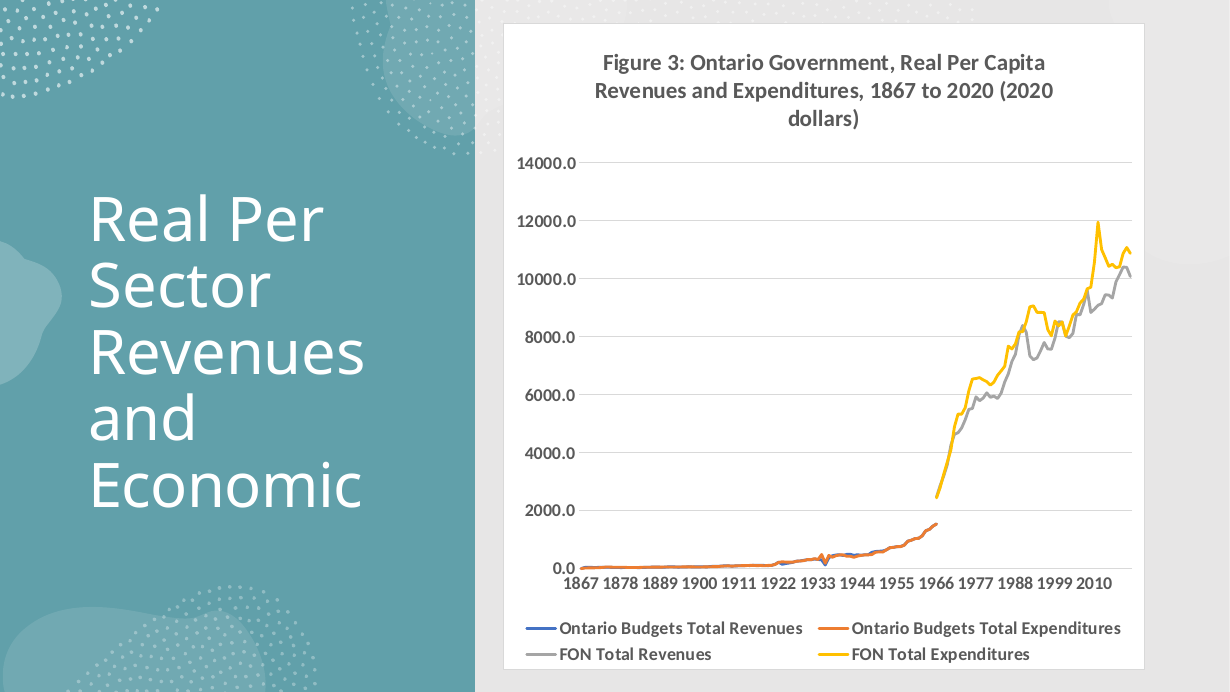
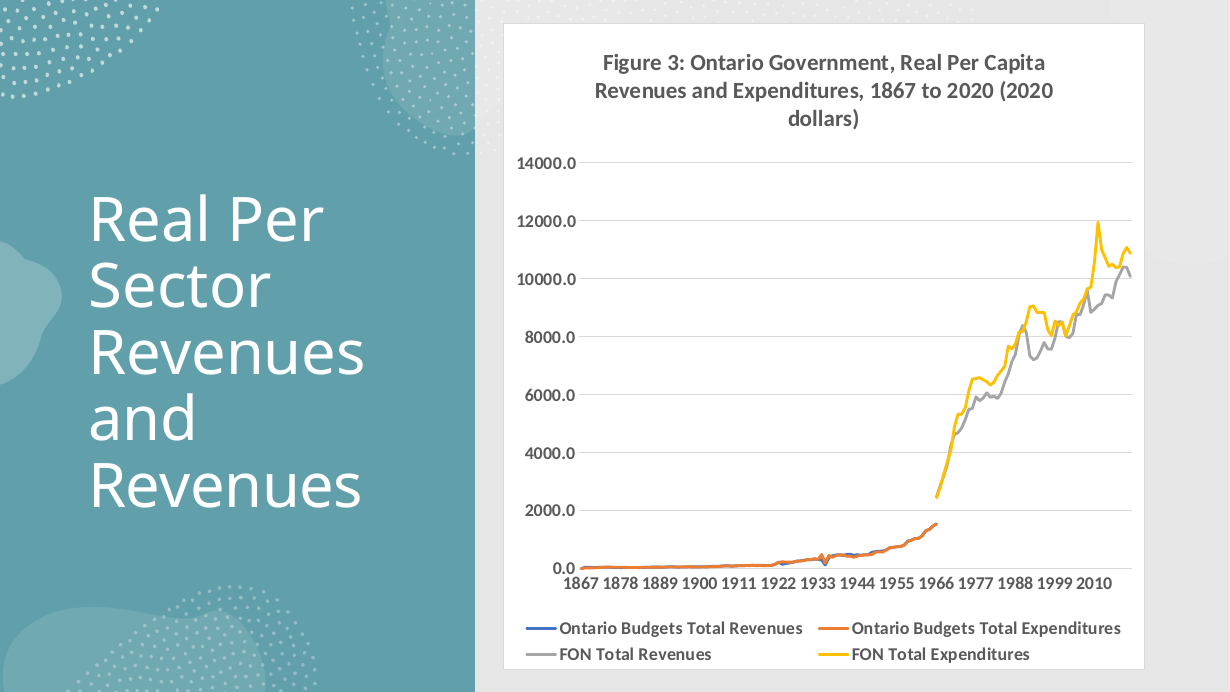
Economic: Economic -> Revenues (226, 487)
